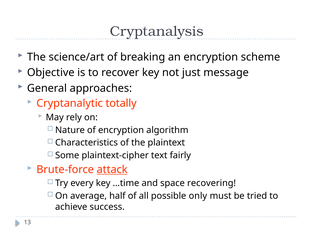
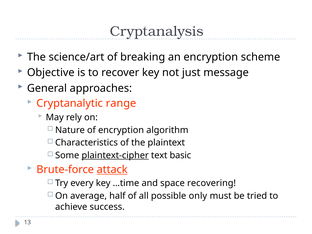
totally: totally -> range (121, 103)
plaintext-cipher underline: none -> present (115, 155)
fairly: fairly -> basic (180, 155)
